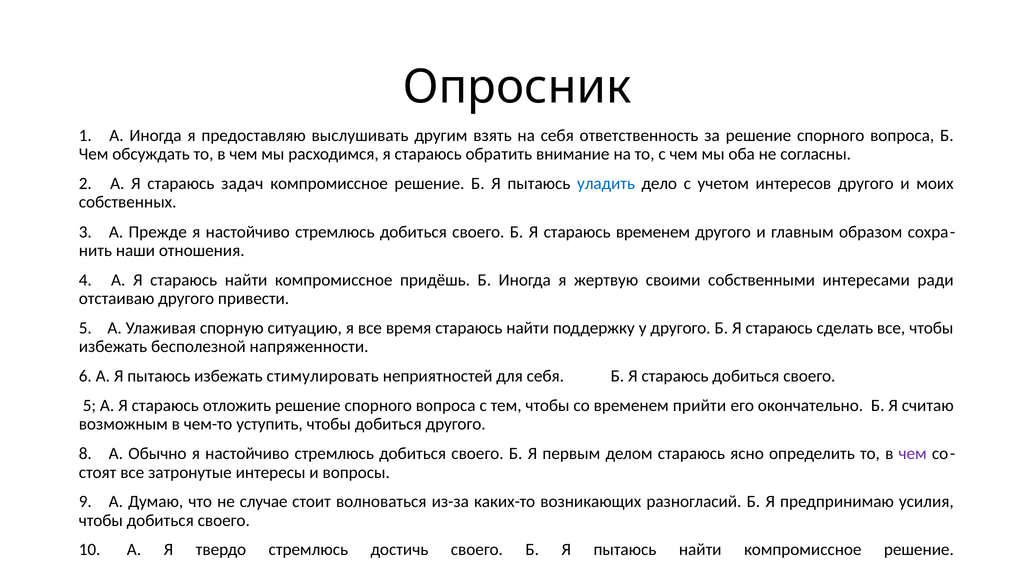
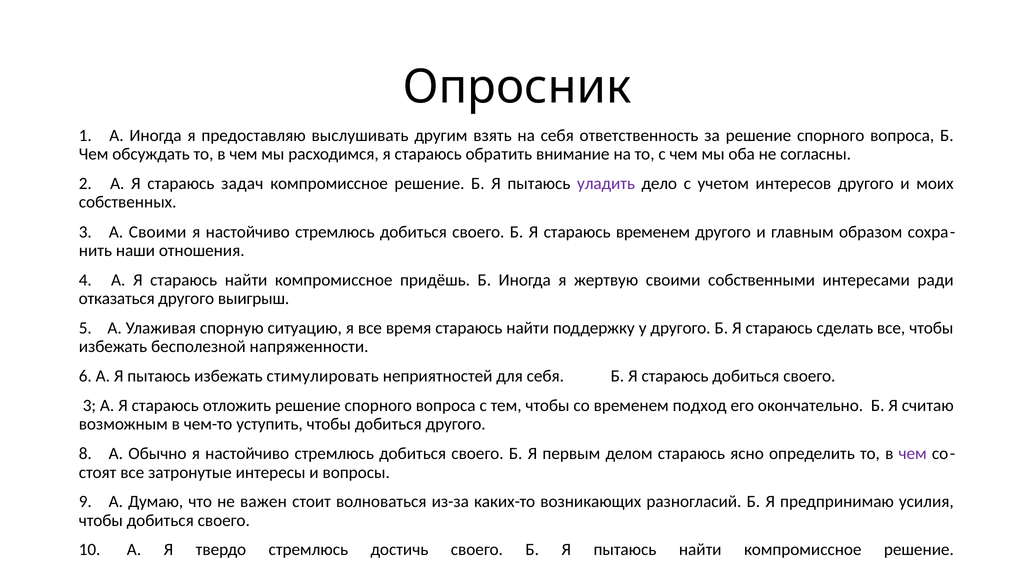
уладить colour: blue -> purple (606, 184)
А Прежде: Прежде -> Своими (158, 232)
отстаиваю: отстаиваю -> отказаться (117, 298)
привести: привести -> выигрыш (254, 298)
5: 5 -> 3 (89, 405)
прийти: прийти -> подход (700, 405)
случае: случае -> важен (263, 501)
